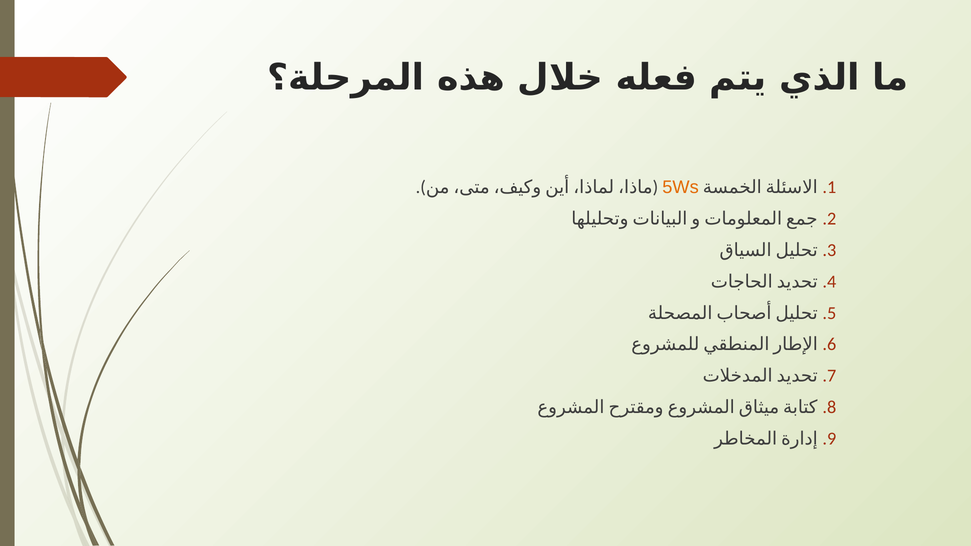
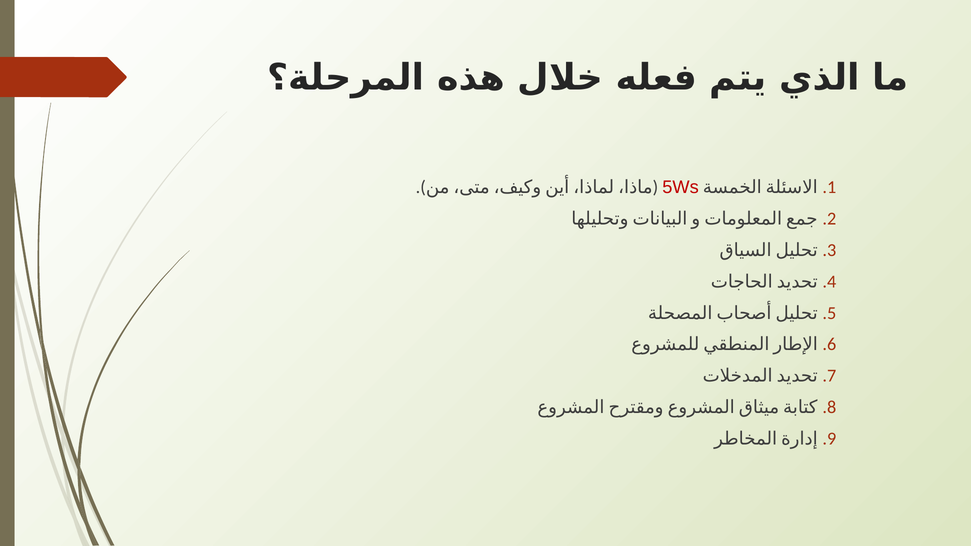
5Ws colour: orange -> red (681, 187)
